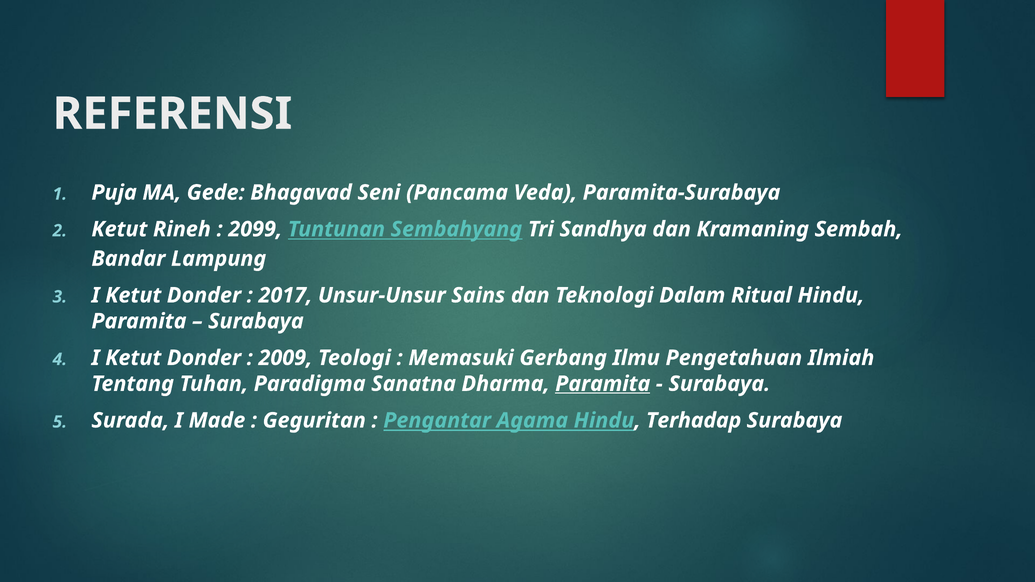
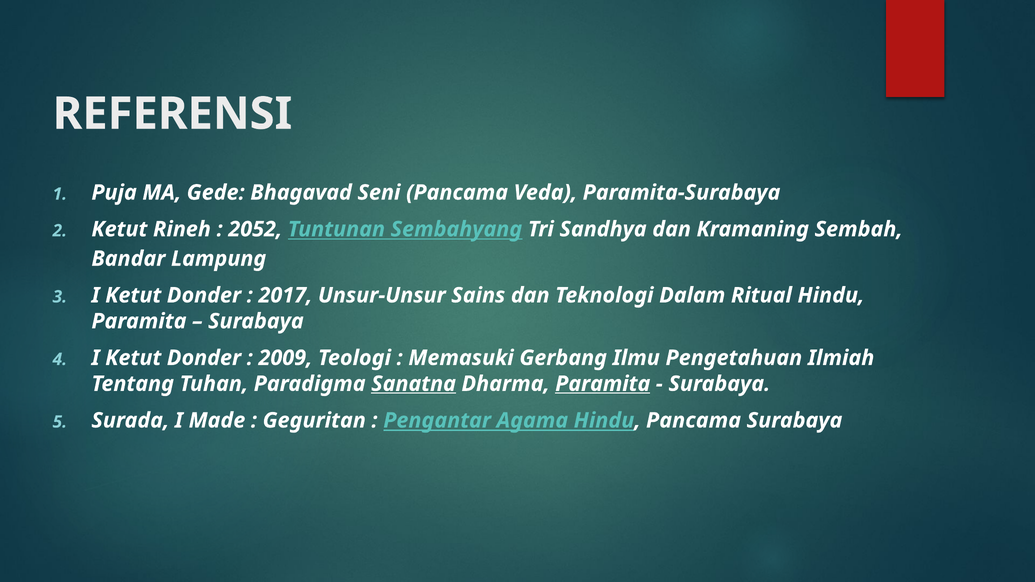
2099: 2099 -> 2052 (255, 229)
Sanatna underline: none -> present (414, 384)
Hindu Terhadap: Terhadap -> Pancama (694, 421)
